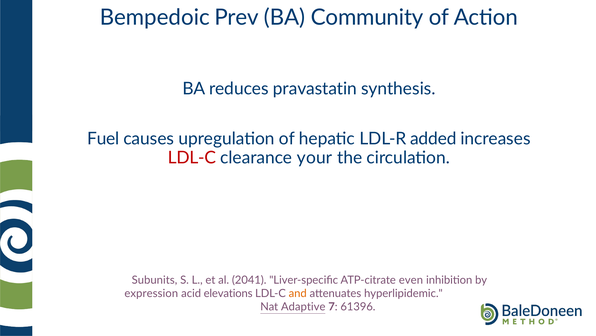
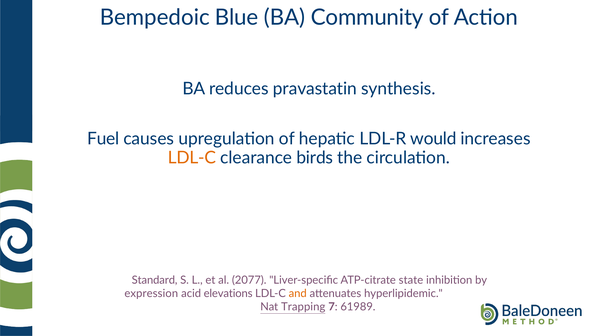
Prev: Prev -> Blue (237, 17)
added: added -> would (433, 139)
LDL-C colour: red -> orange (192, 157)
your: your -> birds (315, 157)
Subunits: Subunits -> Standard (155, 279)
2041: 2041 -> 2077 (249, 279)
even: even -> state (411, 279)
Adaptive: Adaptive -> Trapping (303, 306)
61396: 61396 -> 61989 (358, 306)
